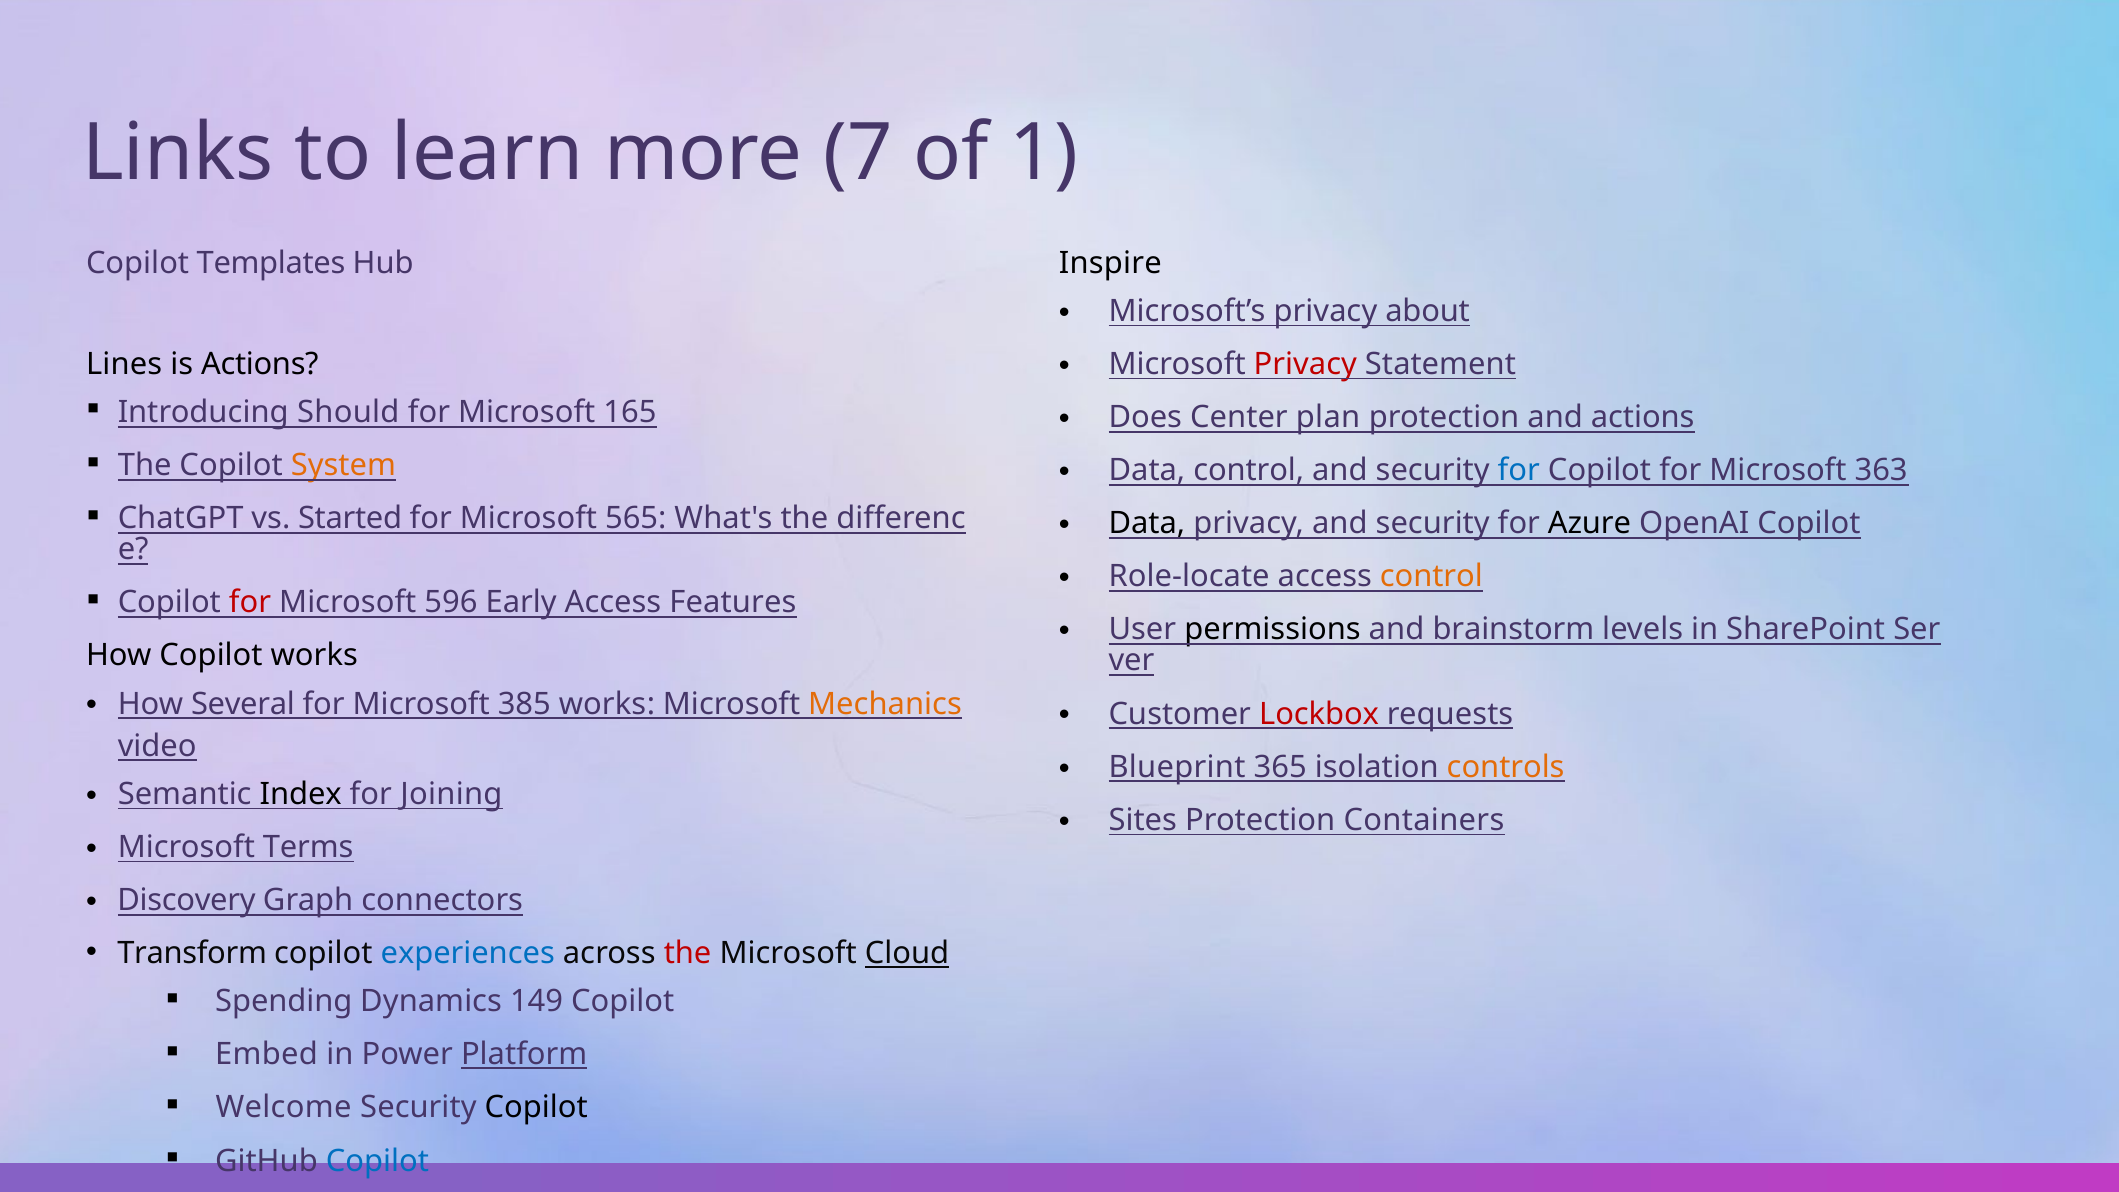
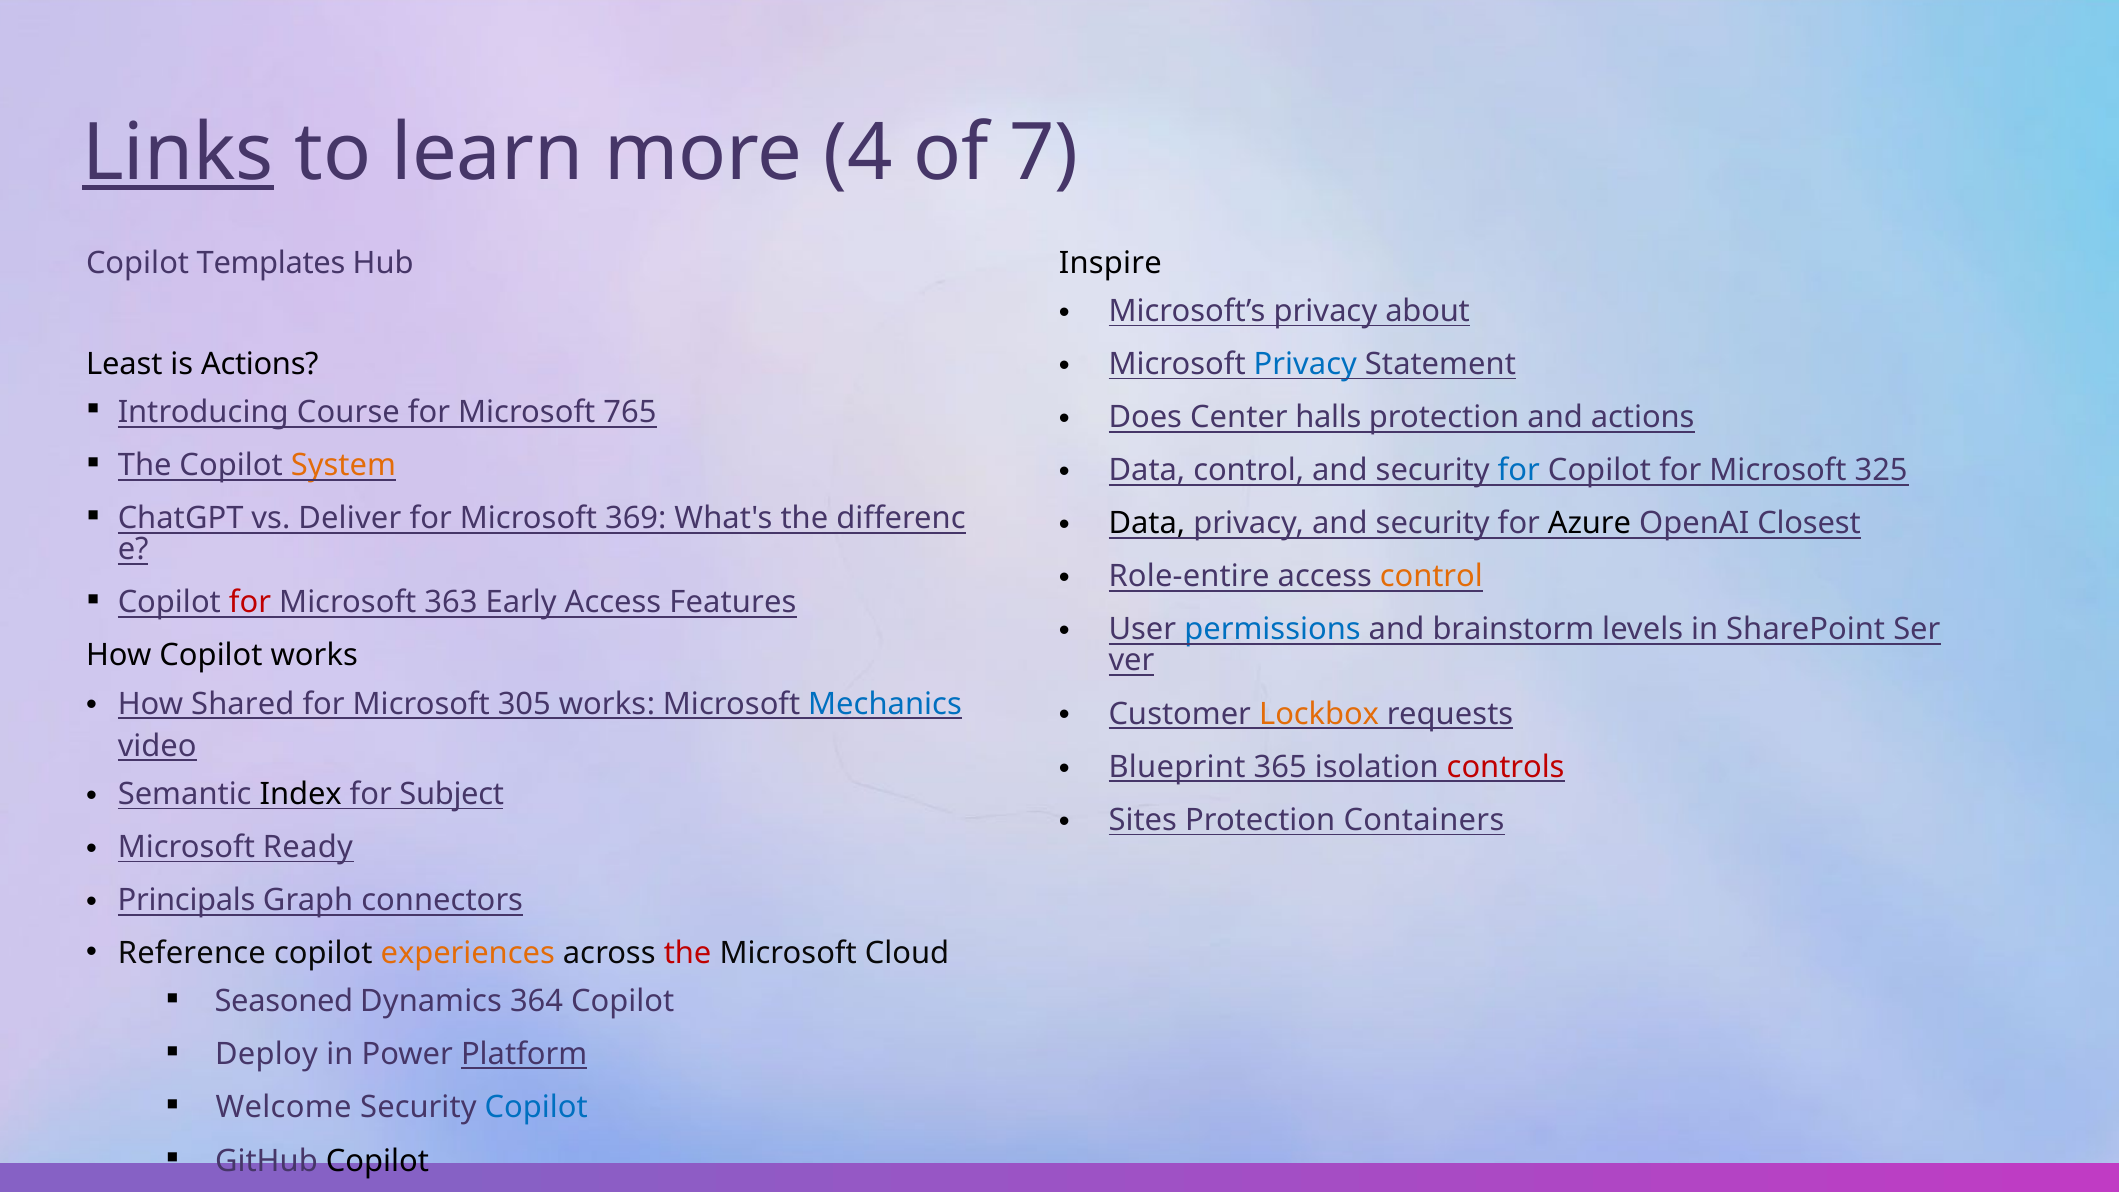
Links underline: none -> present (178, 153)
7: 7 -> 4 (858, 153)
1: 1 -> 7 (1044, 153)
Privacy colour: red -> blue (1305, 364)
Lines: Lines -> Least (124, 364)
Should: Should -> Course (348, 412)
165: 165 -> 765 (630, 412)
plan: plan -> halls (1328, 417)
363: 363 -> 325 (1881, 470)
Started: Started -> Deliver (350, 519)
565: 565 -> 369 (636, 519)
OpenAI Copilot: Copilot -> Closest (1809, 524)
Role-locate: Role-locate -> Role-entire (1189, 577)
596: 596 -> 363 (451, 603)
permissions colour: black -> blue (1273, 630)
Several: Several -> Shared (243, 704)
385: 385 -> 305 (524, 704)
Mechanics colour: orange -> blue (885, 704)
Lockbox colour: red -> orange (1319, 714)
controls colour: orange -> red (1506, 767)
Joining: Joining -> Subject (452, 794)
Terms: Terms -> Ready (308, 847)
Discovery: Discovery -> Principals (187, 900)
Transform: Transform -> Reference (192, 953)
experiences colour: blue -> orange (468, 953)
Cloud underline: present -> none (907, 953)
Spending: Spending -> Seasoned (284, 1001)
149: 149 -> 364 (537, 1001)
Embed: Embed -> Deploy (267, 1055)
Copilot colour: black -> blue (536, 1108)
Copilot colour: blue -> black (377, 1161)
